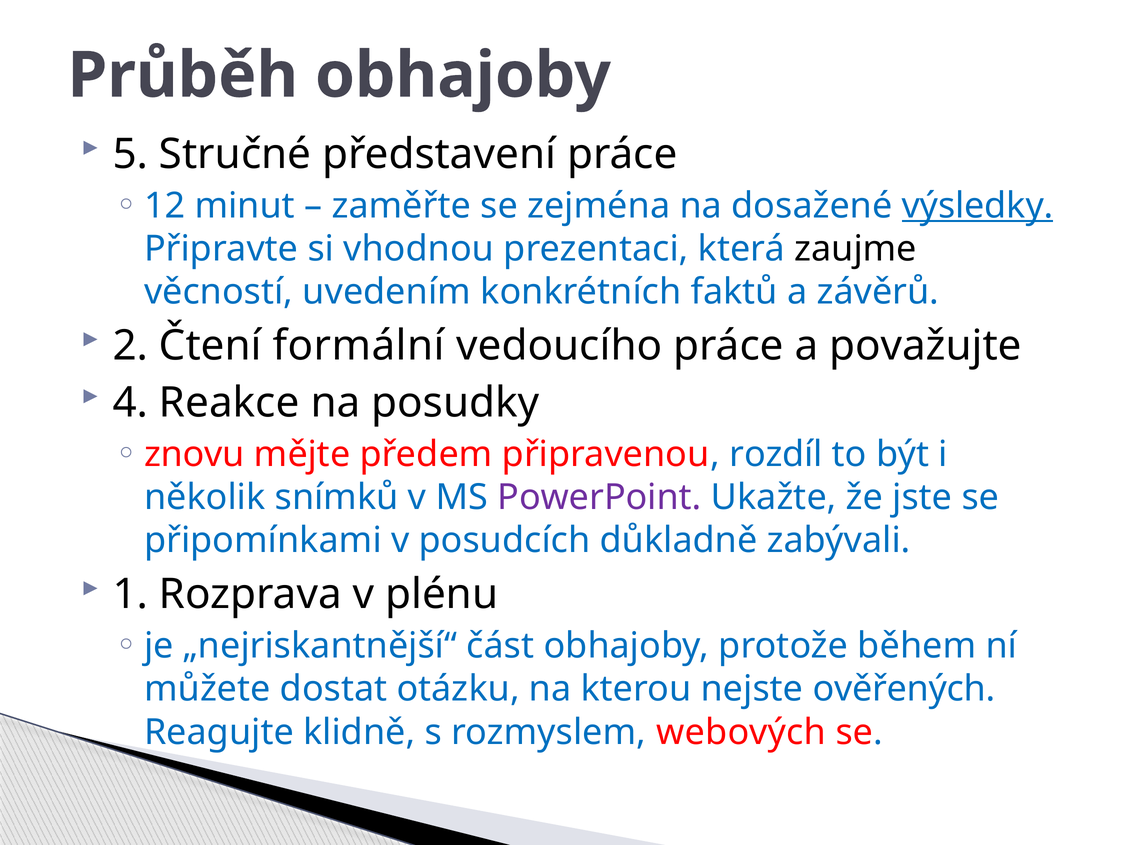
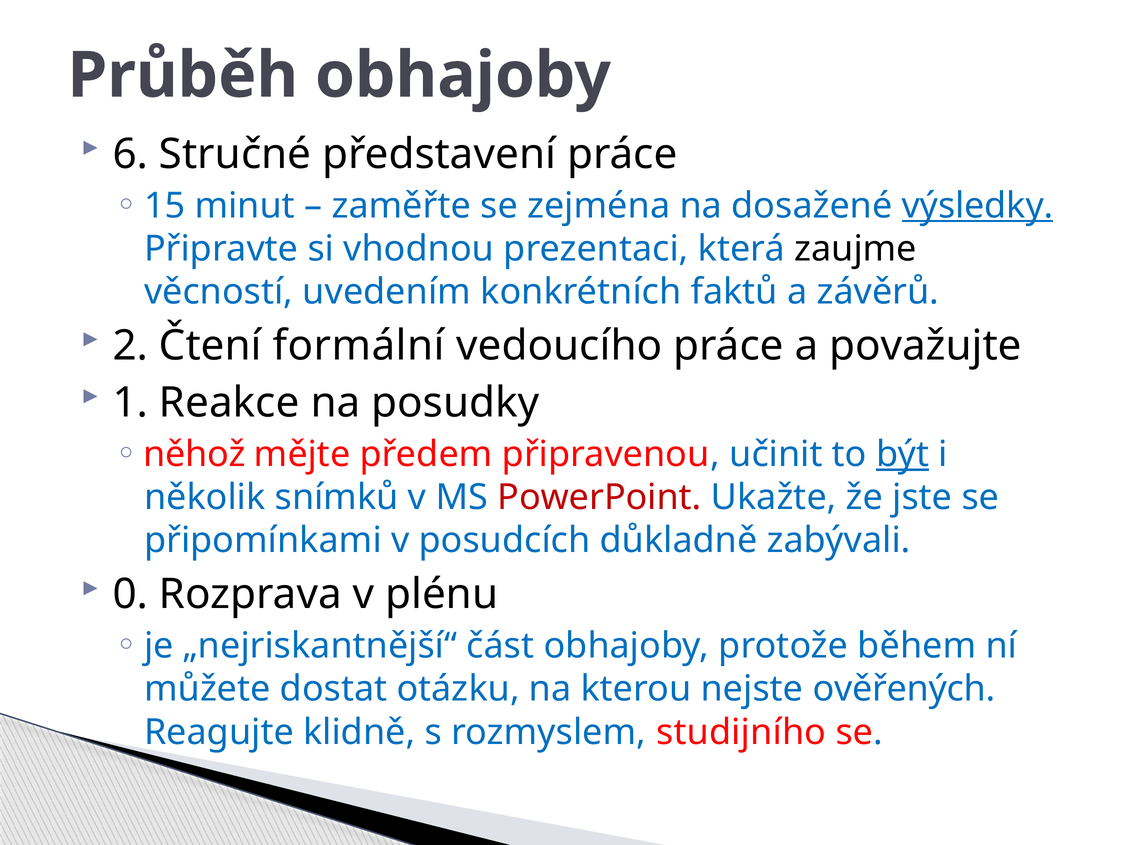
5: 5 -> 6 (130, 154)
12: 12 -> 15 (165, 206)
4: 4 -> 1 (130, 403)
znovu: znovu -> něhož (194, 454)
rozdíl: rozdíl -> učinit (776, 454)
být underline: none -> present (903, 454)
PowerPoint colour: purple -> red (599, 498)
1: 1 -> 0 (130, 594)
webových: webových -> studijního (741, 732)
